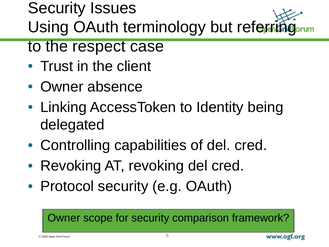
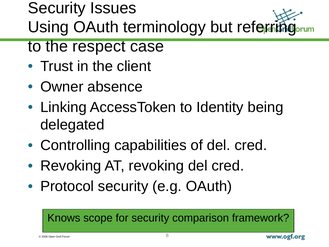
Owner: Owner -> Knows (64, 218)
